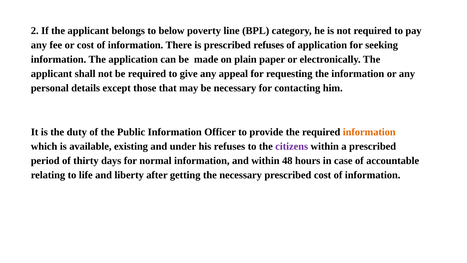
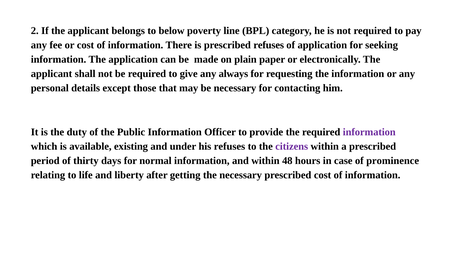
appeal: appeal -> always (233, 74)
information colour: orange -> purple (369, 132)
accountable: accountable -> prominence (393, 161)
